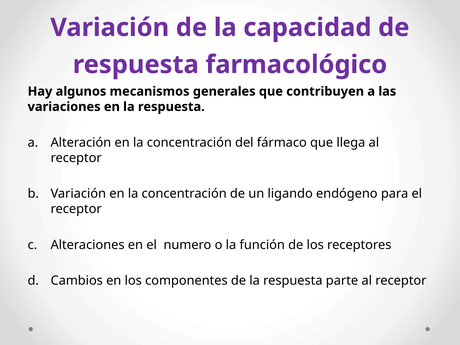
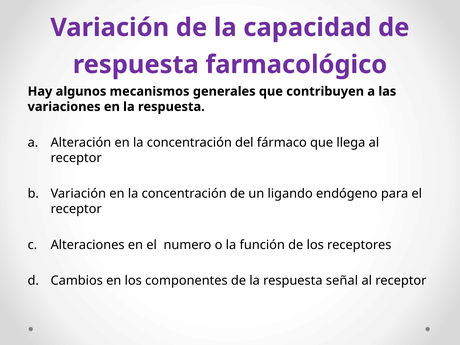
parte: parte -> señal (342, 281)
